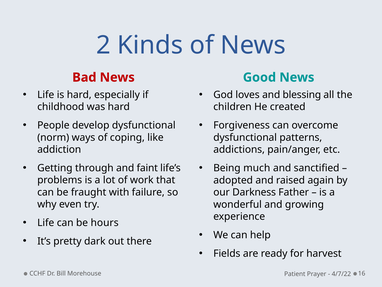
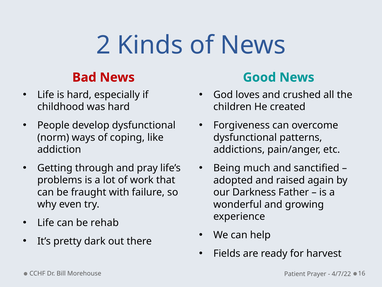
blessing: blessing -> crushed (302, 95)
faint: faint -> pray (147, 168)
hours: hours -> rehab (105, 222)
